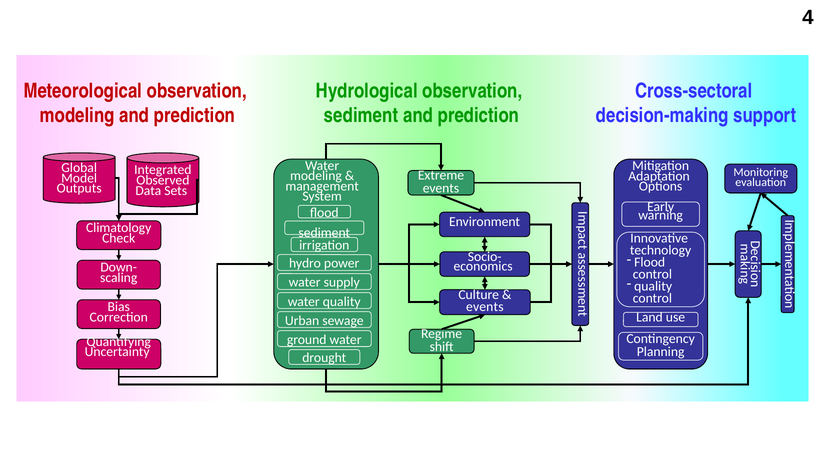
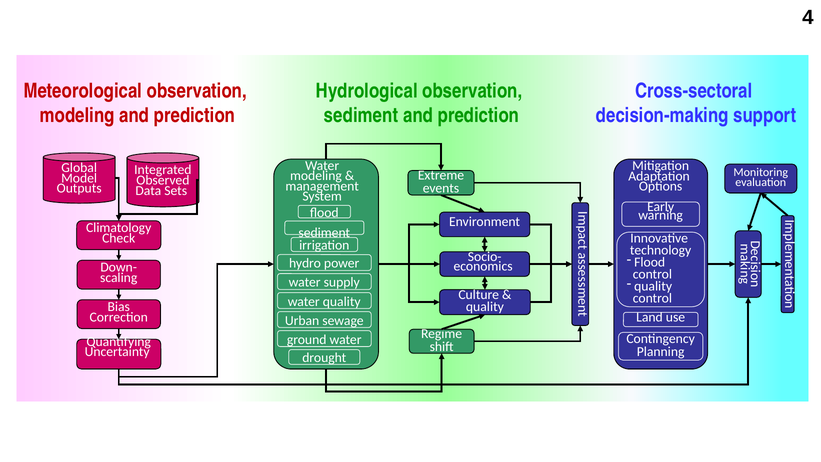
events: events -> quality (485, 307)
